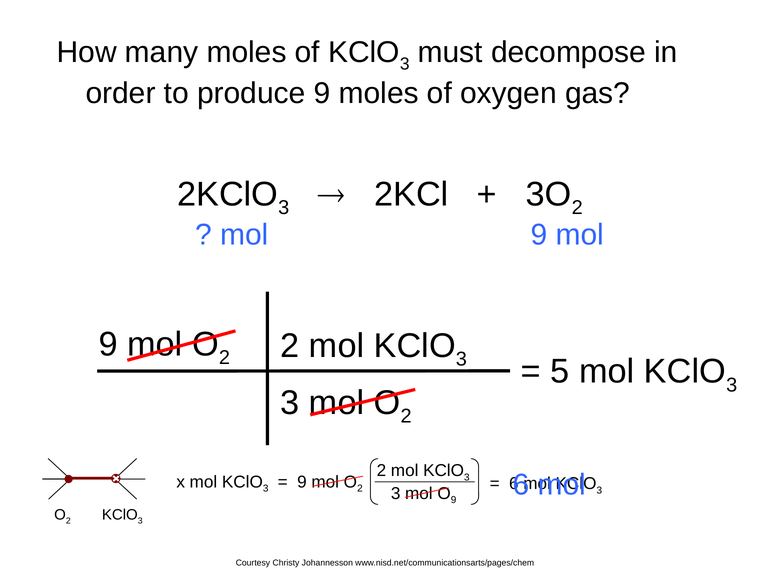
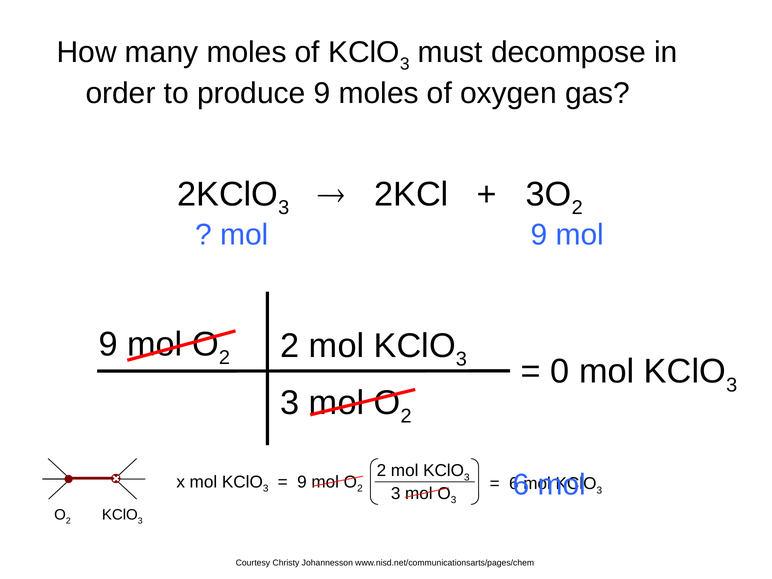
5: 5 -> 0 (560, 372)
9: 9 -> 3 (454, 500)
